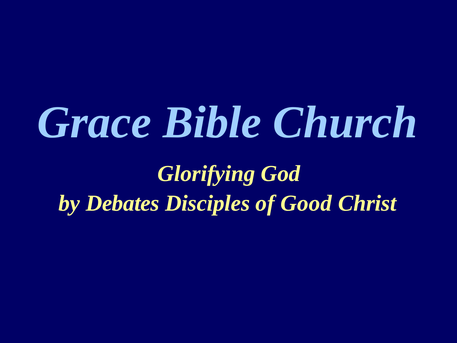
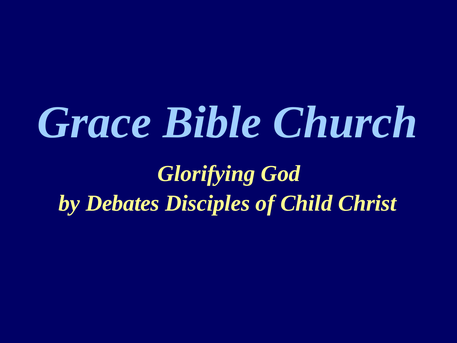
Good: Good -> Child (306, 203)
